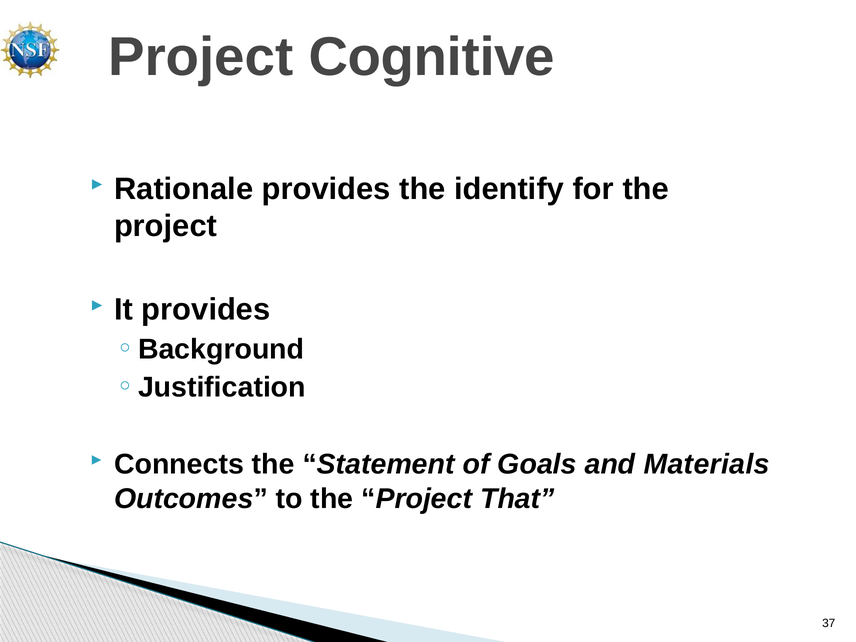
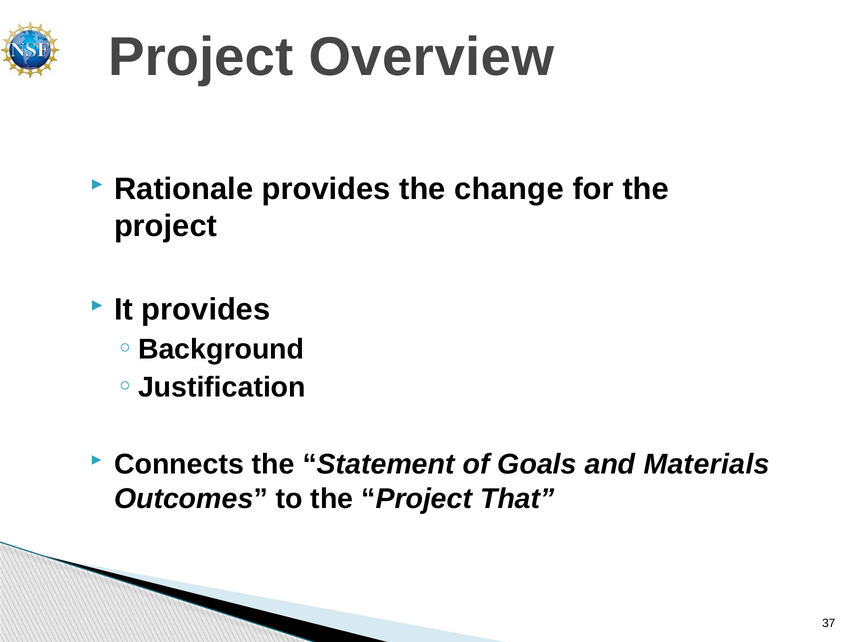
Cognitive: Cognitive -> Overview (431, 57)
identify: identify -> change (509, 189)
